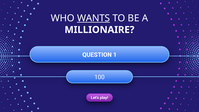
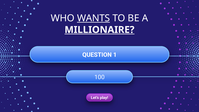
MILLIONAIRE underline: none -> present (99, 30)
